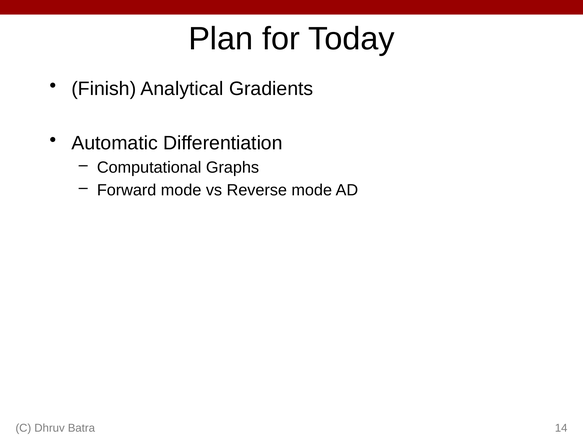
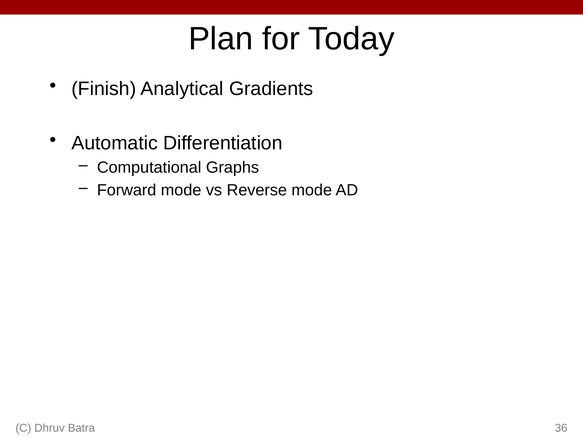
14: 14 -> 36 (561, 428)
